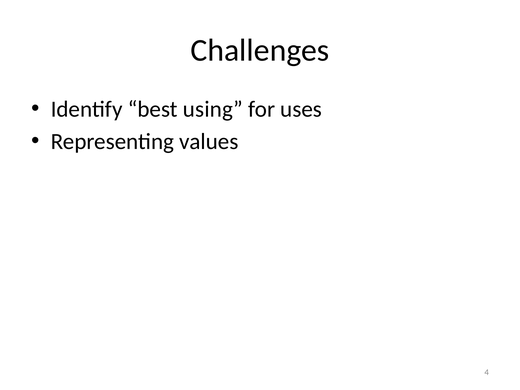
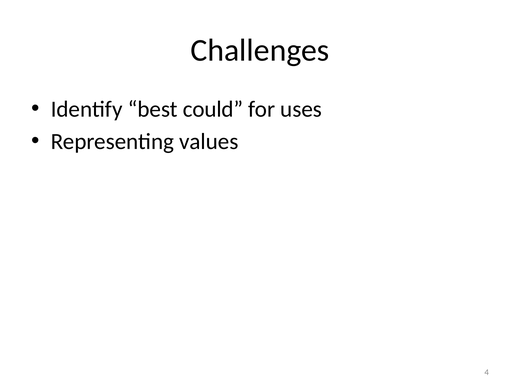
using: using -> could (213, 109)
